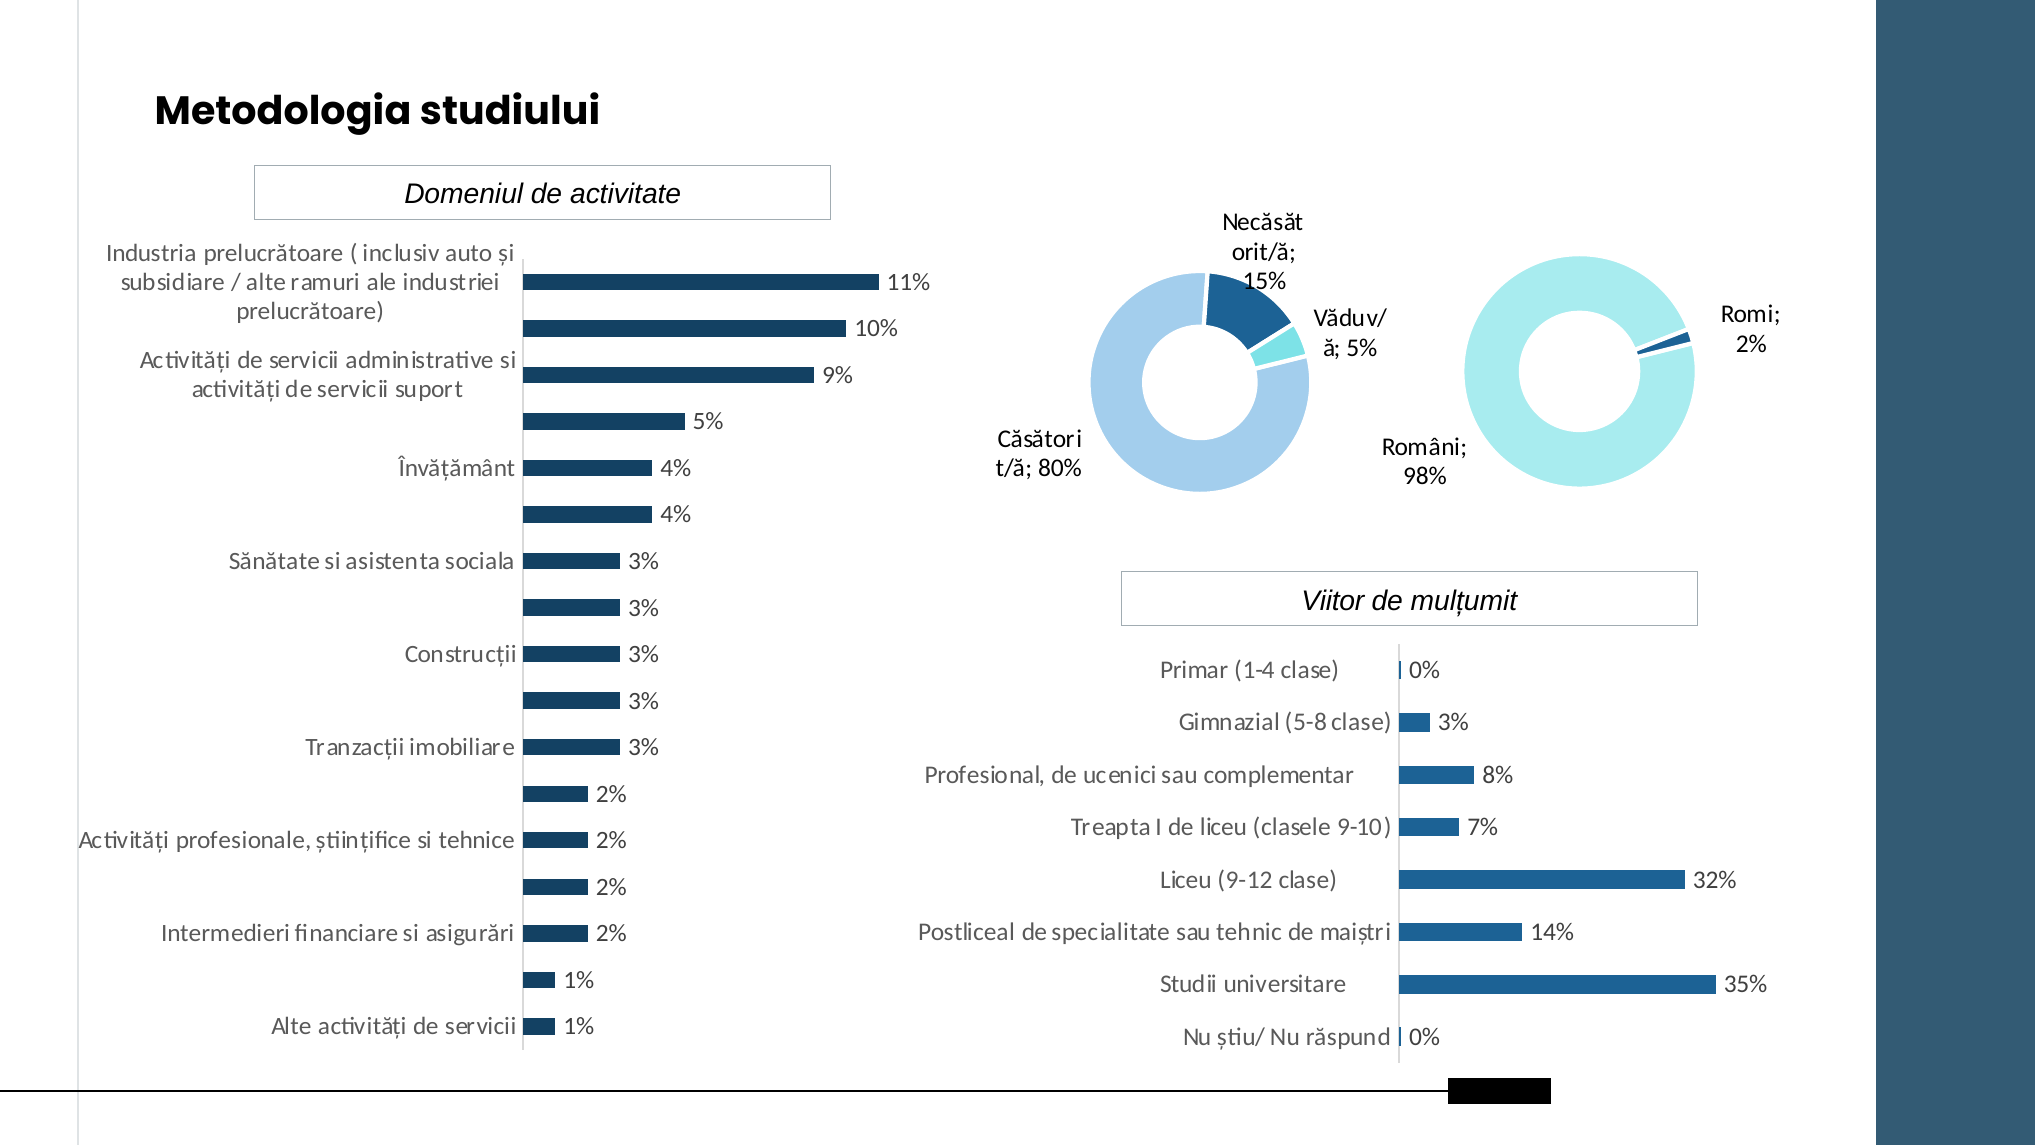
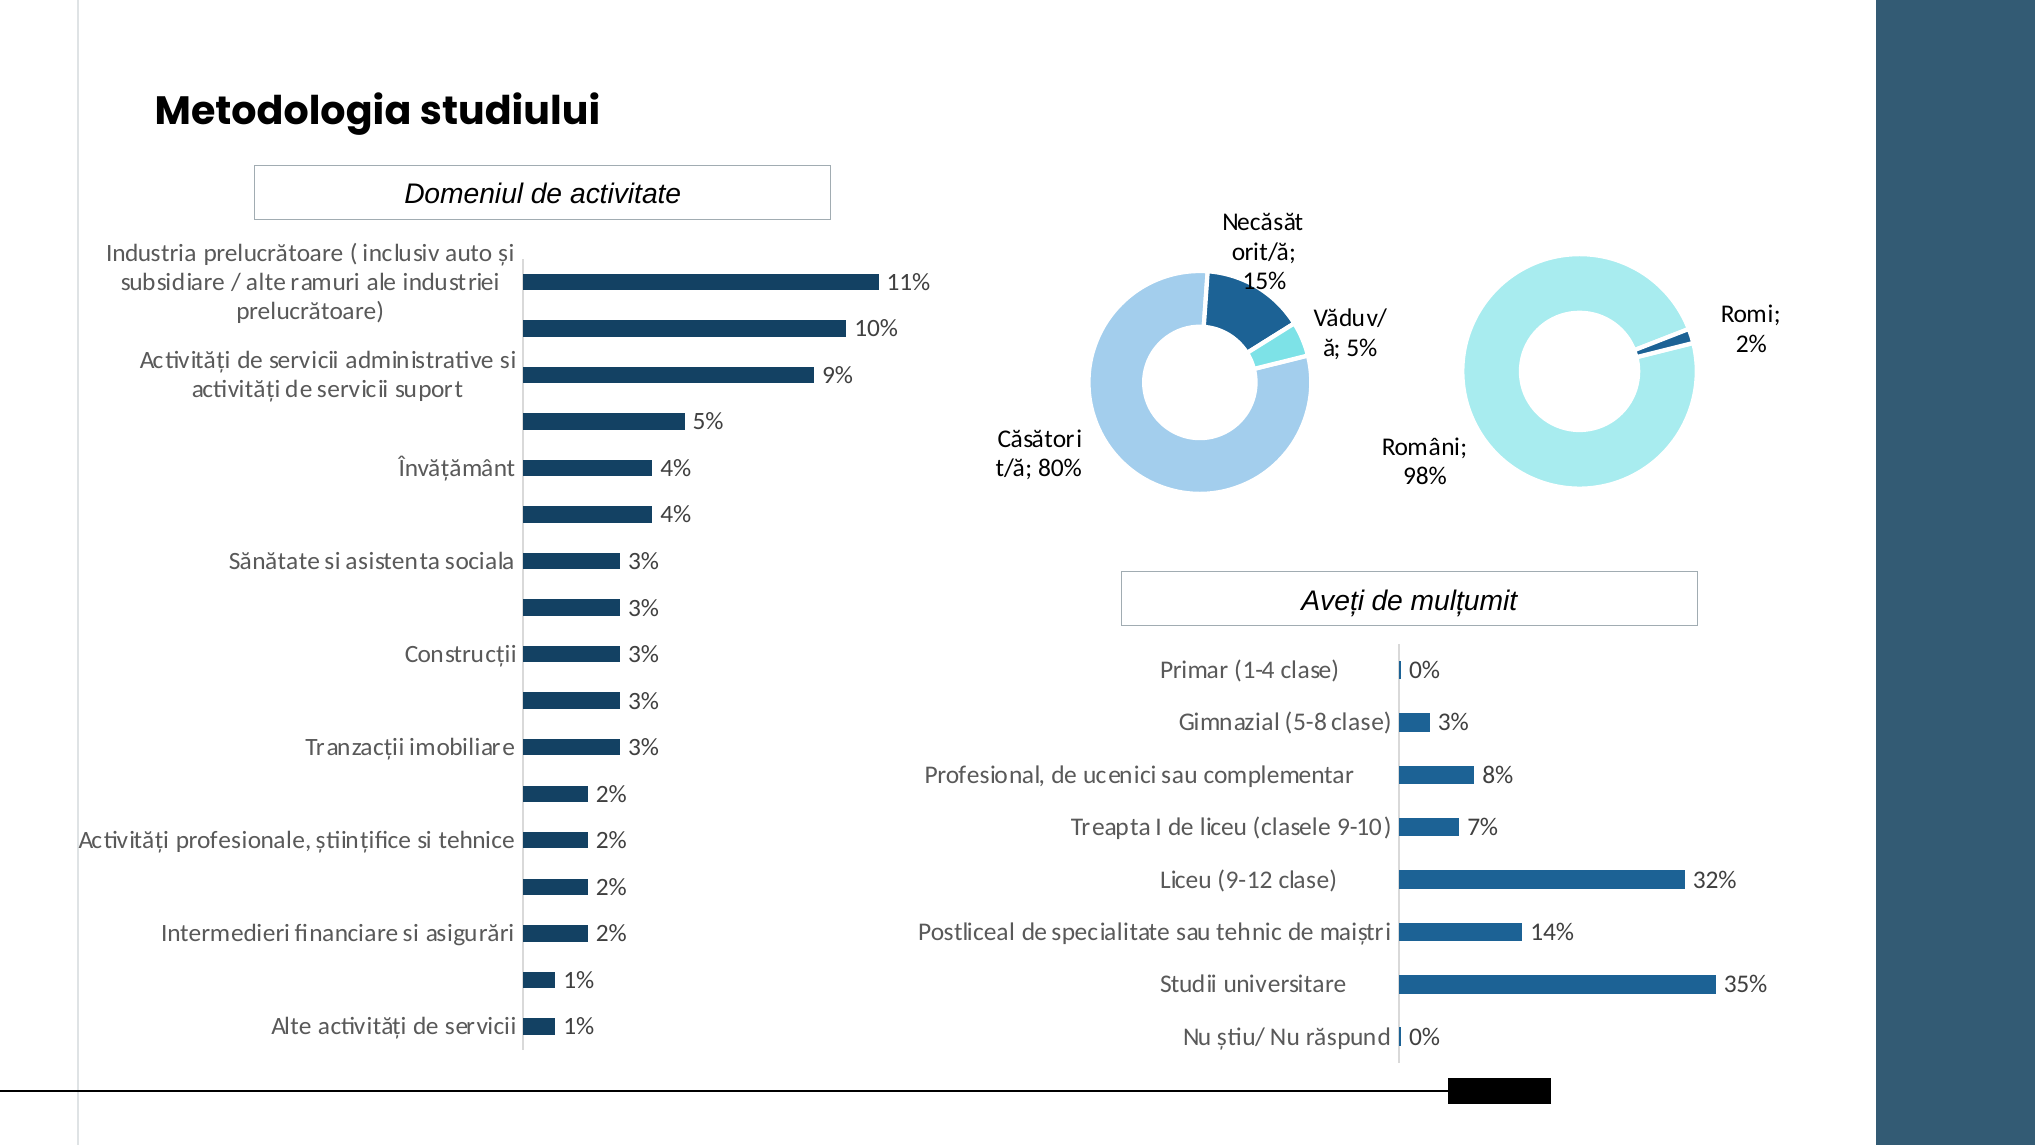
Viitor: Viitor -> Aveți (1333, 601)
